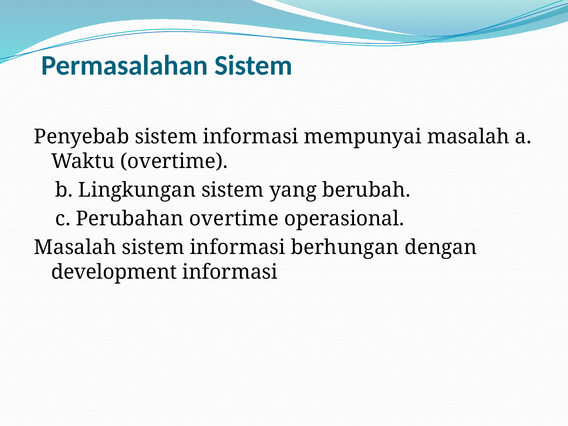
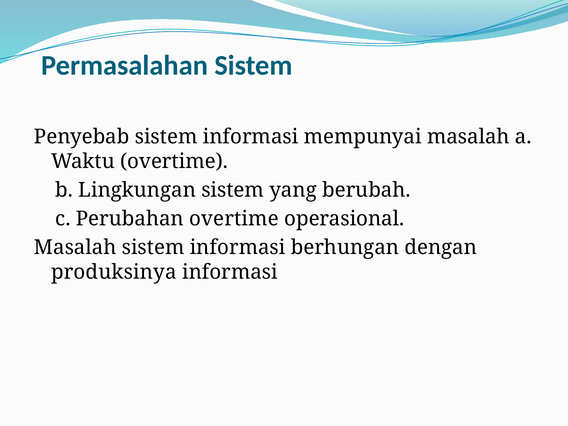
development: development -> produksinya (114, 272)
